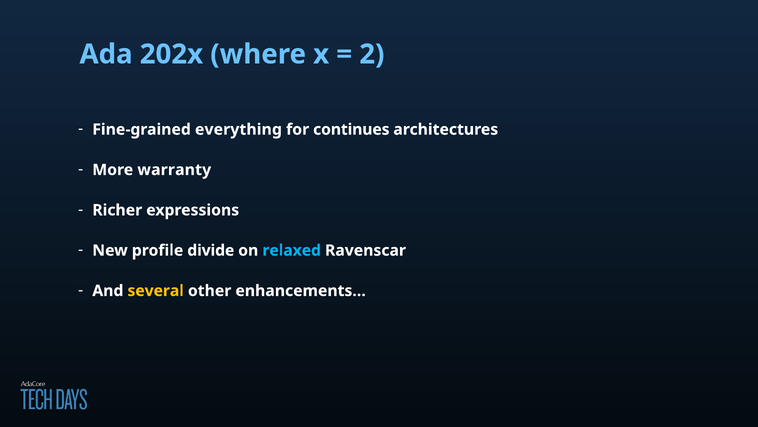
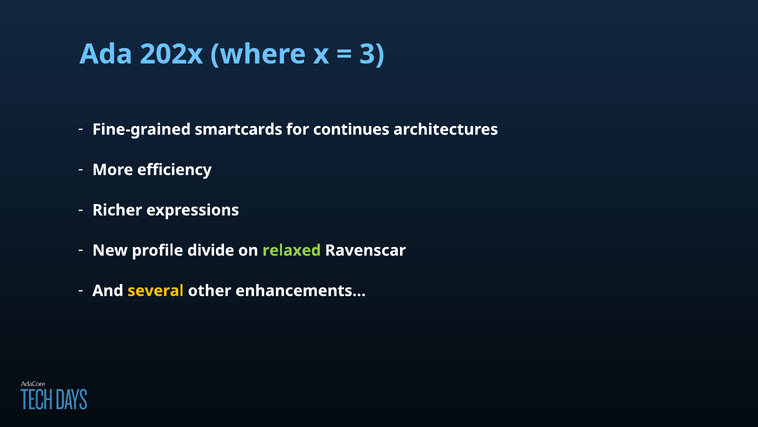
2: 2 -> 3 (372, 54)
everything: everything -> smartcards (239, 129)
warranty: warranty -> efficiency (174, 170)
relaxed colour: light blue -> light green (292, 250)
